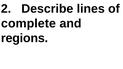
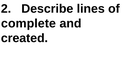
regions: regions -> created (24, 38)
